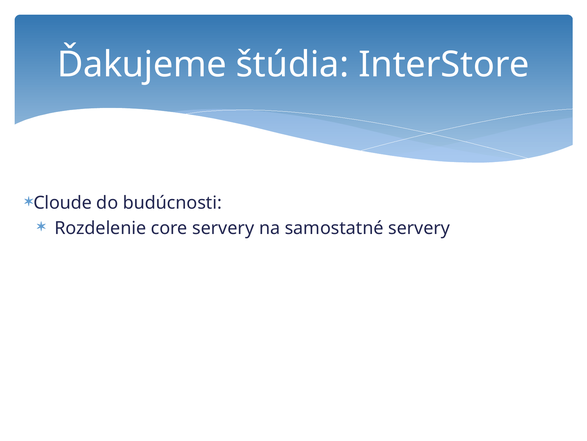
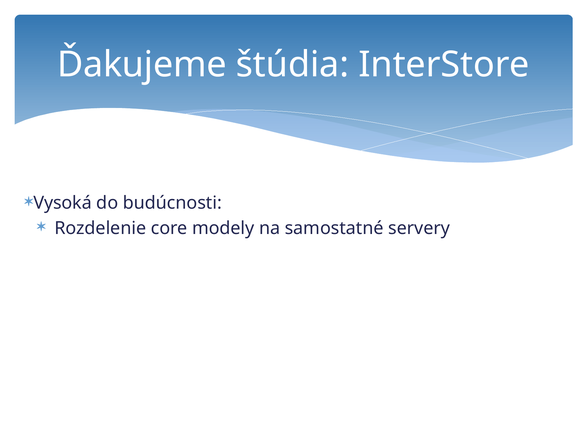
Cloude: Cloude -> Vysoká (63, 203)
core servery: servery -> modely (223, 228)
